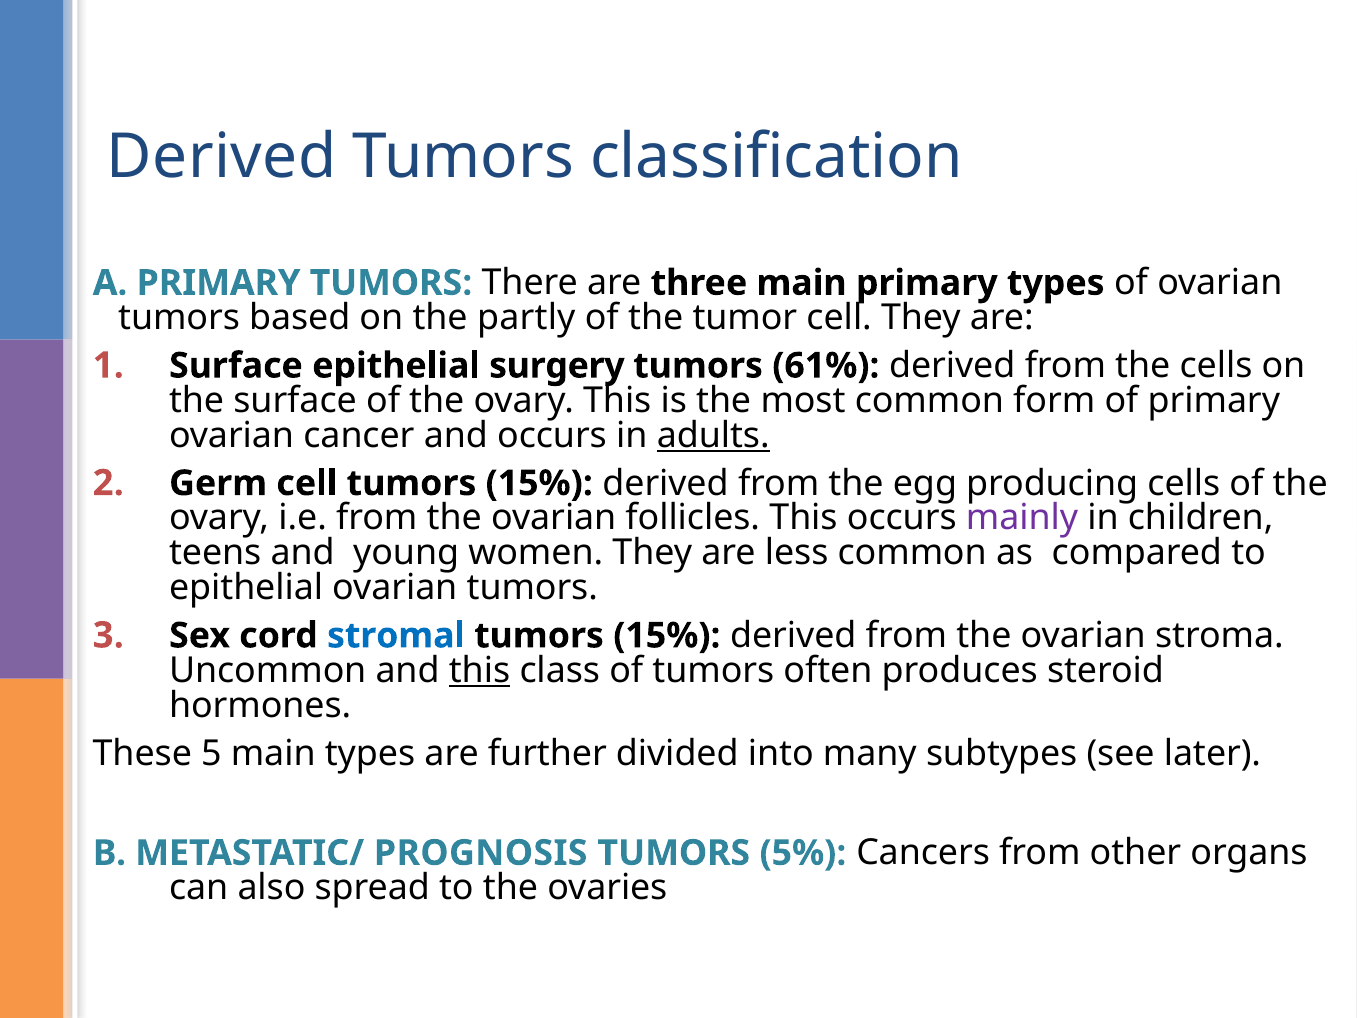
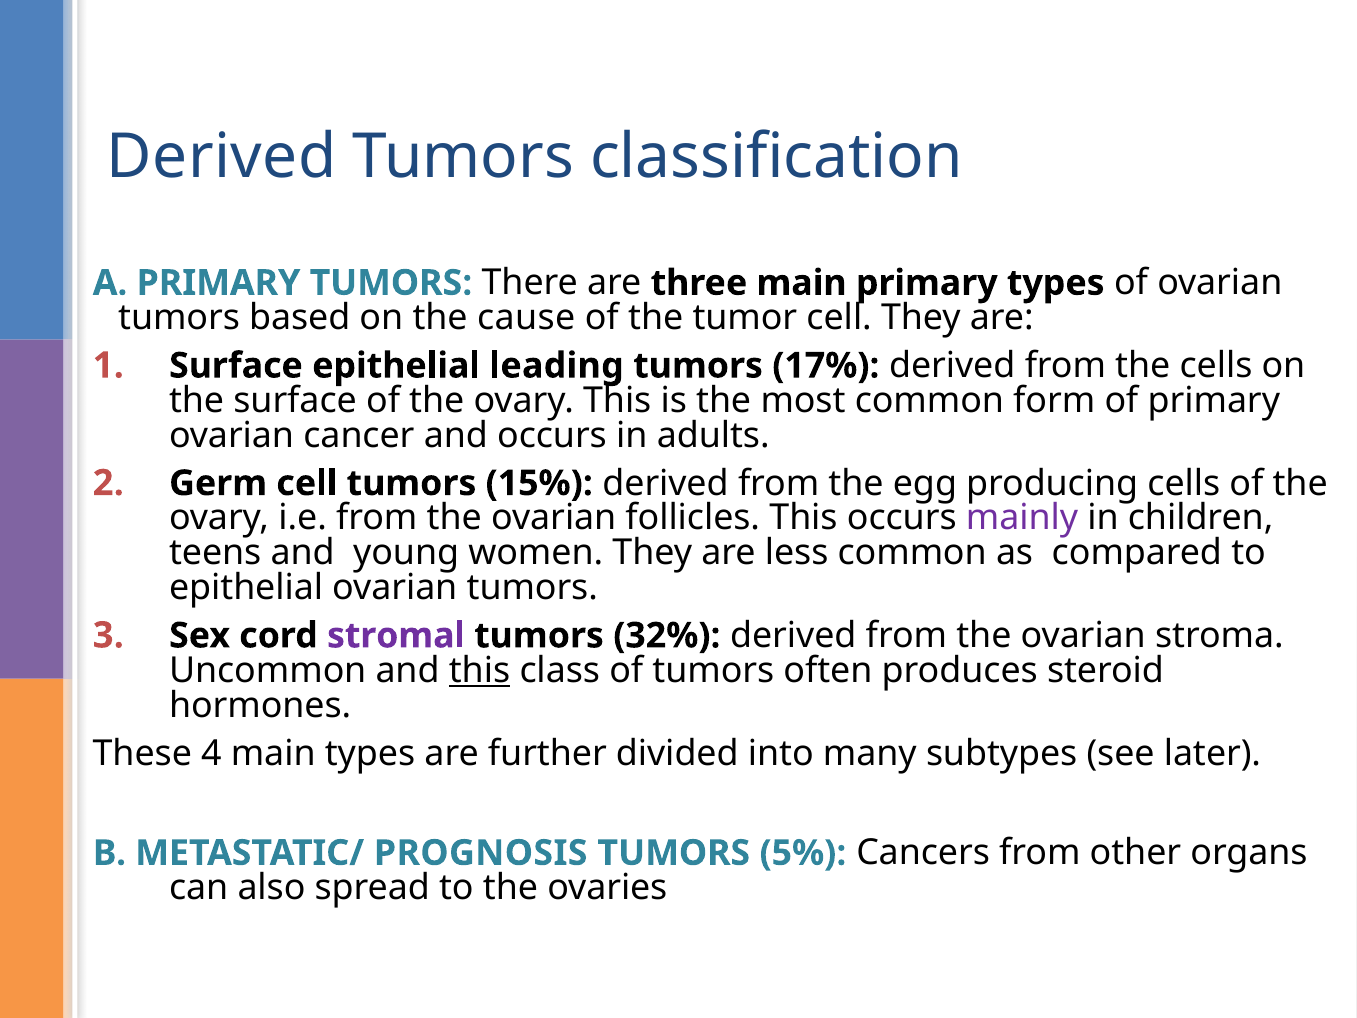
partly: partly -> cause (526, 318)
surgery: surgery -> leading (557, 366)
61%: 61% -> 17% (826, 366)
adults underline: present -> none (713, 435)
stromal colour: blue -> purple (396, 635)
15%: 15% -> 32% (667, 635)
5: 5 -> 4 (211, 753)
